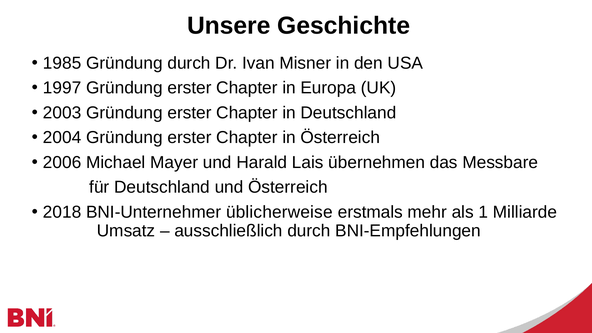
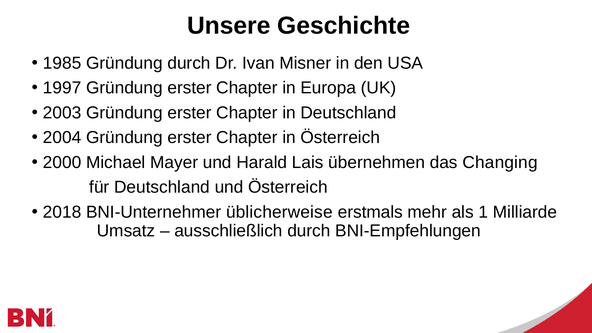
2006: 2006 -> 2000 (62, 162)
Messbare: Messbare -> Changing (500, 162)
